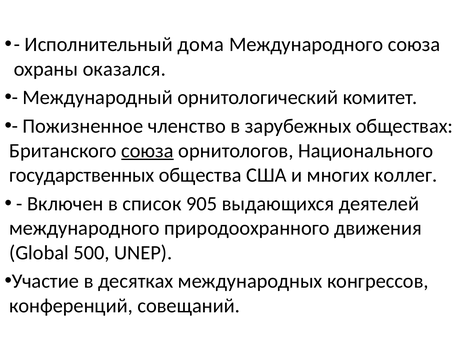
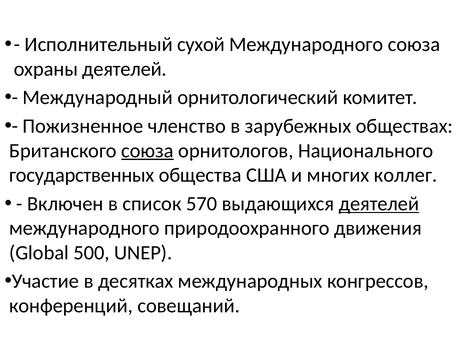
дома: дома -> сухой (201, 45)
охраны оказался: оказался -> деятелей (124, 69)
905: 905 -> 570 (202, 204)
деятелей underline: none -> present (379, 204)
